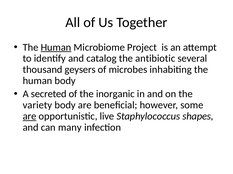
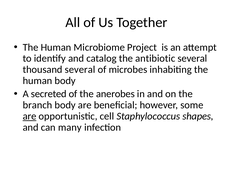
Human underline: present -> none (56, 47)
thousand geysers: geysers -> several (80, 70)
inorganic: inorganic -> anerobes (115, 94)
variety: variety -> branch (37, 106)
live: live -> cell (107, 117)
